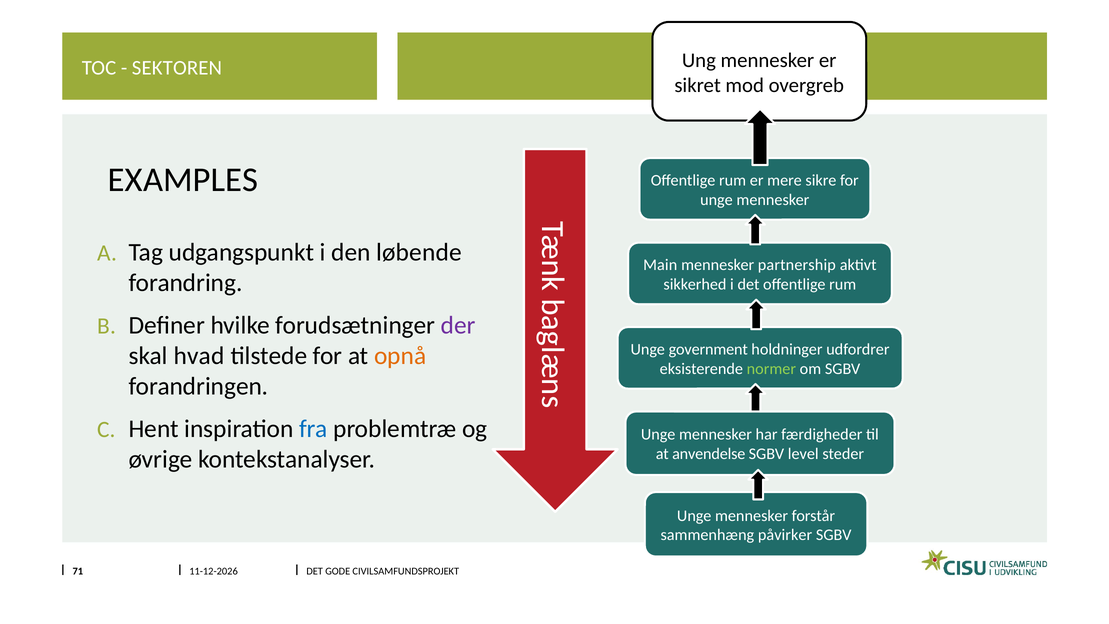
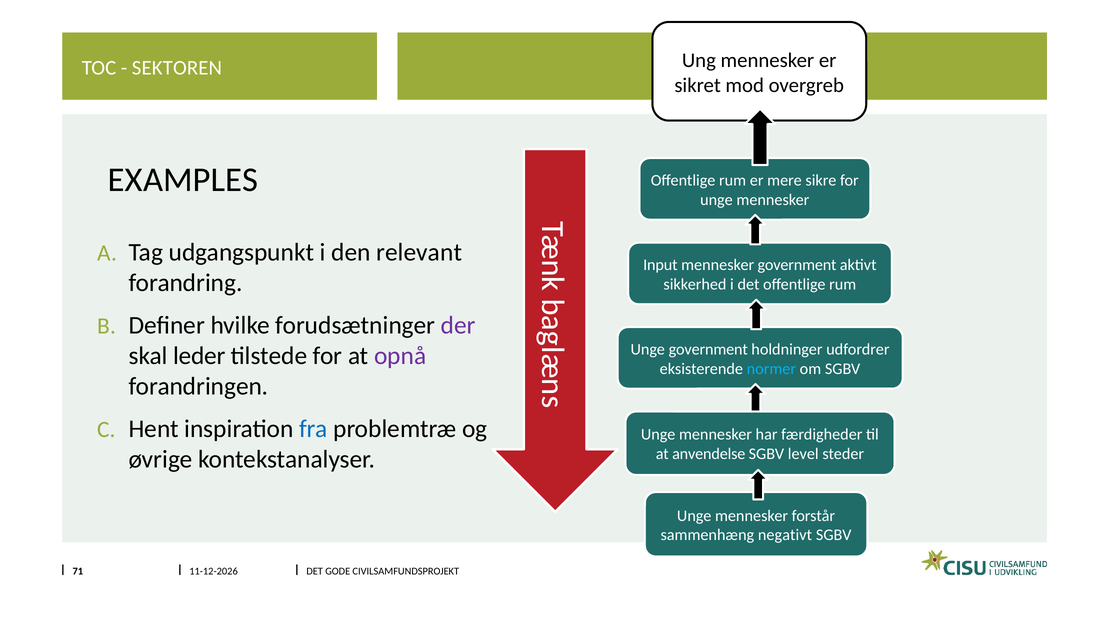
løbende: løbende -> relevant (419, 252)
Main: Main -> Input (660, 265)
mennesker partnership: partnership -> government (797, 265)
hvad: hvad -> leder (199, 356)
opnå colour: orange -> purple (400, 356)
normer colour: light green -> light blue (771, 369)
påvirker: påvirker -> negativt (785, 535)
